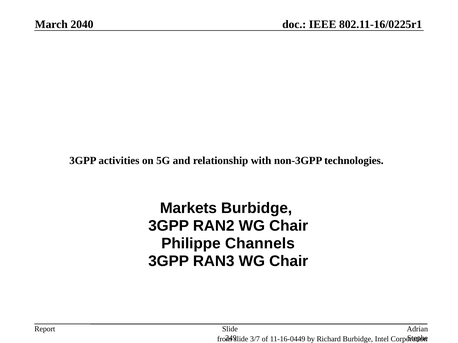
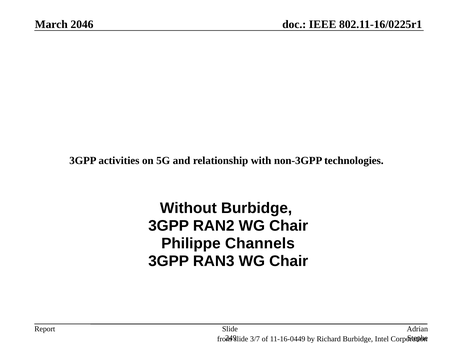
2040: 2040 -> 2046 (82, 24)
Markets: Markets -> Without (188, 208)
